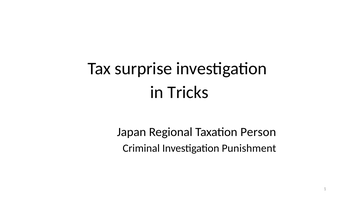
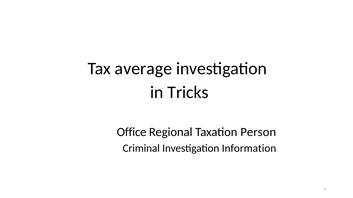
surprise: surprise -> average (143, 69)
Japan: Japan -> Office (132, 132)
Punishment: Punishment -> Information (249, 149)
